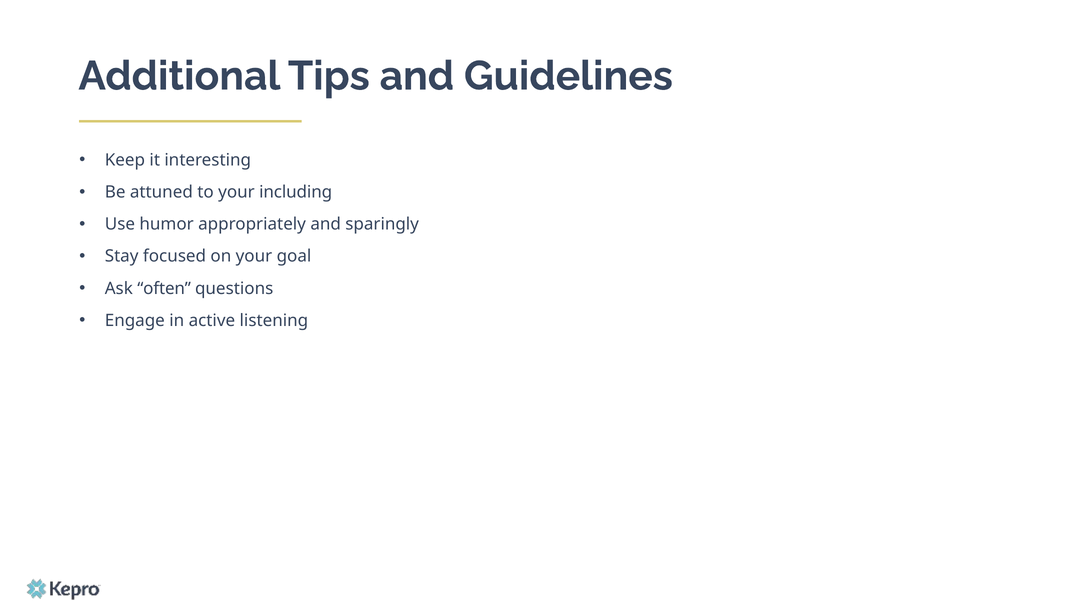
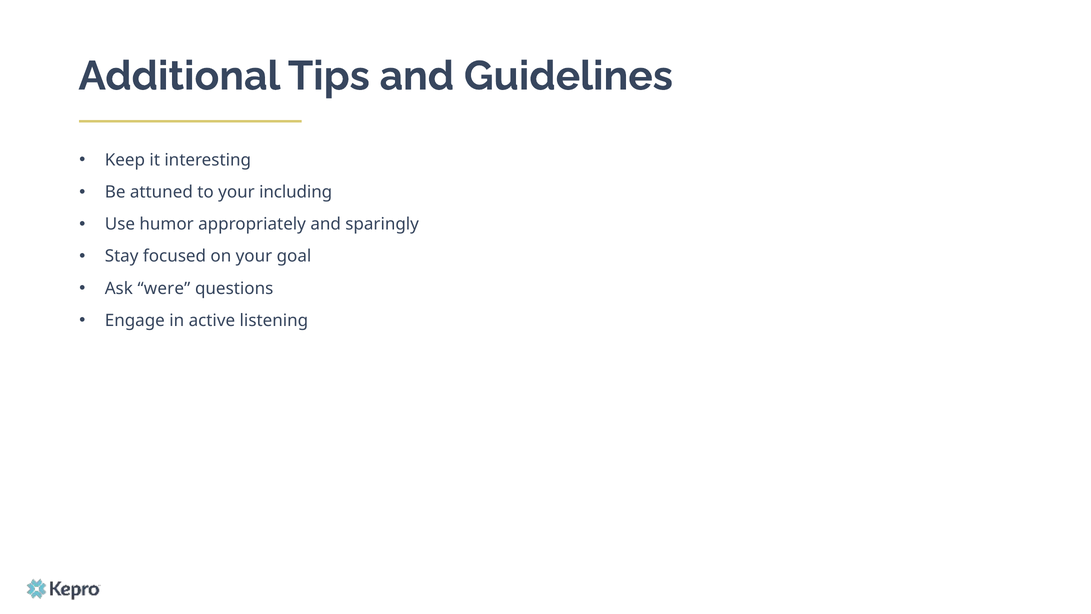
often: often -> were (164, 288)
